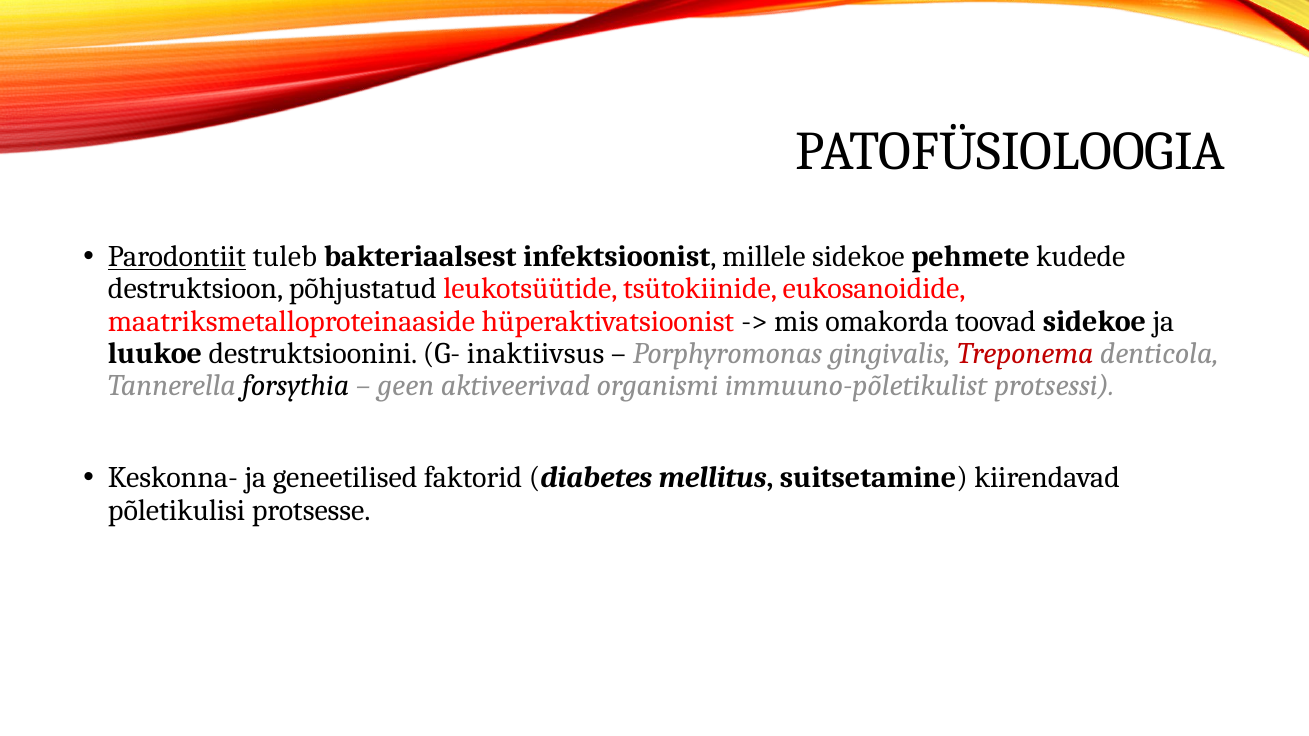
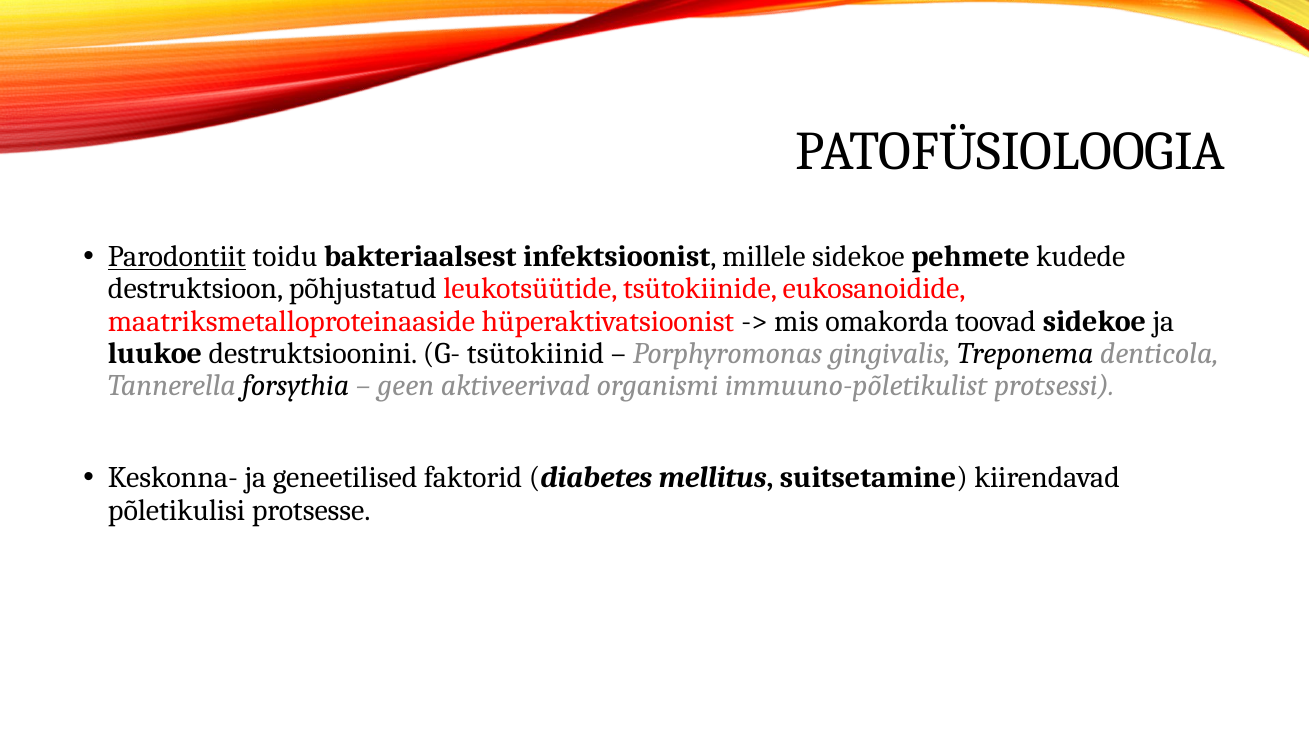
tuleb: tuleb -> toidu (285, 257)
inaktiivsus: inaktiivsus -> tsütokiinid (536, 354)
Treponema colour: red -> black (1025, 354)
